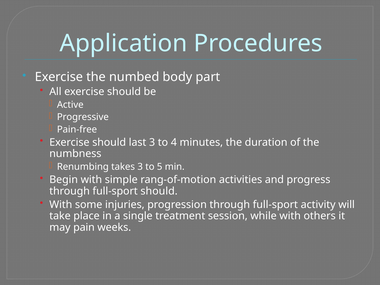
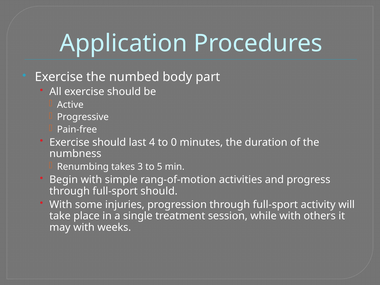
last 3: 3 -> 4 (152, 142)
4: 4 -> 0 (174, 142)
may pain: pain -> with (84, 227)
